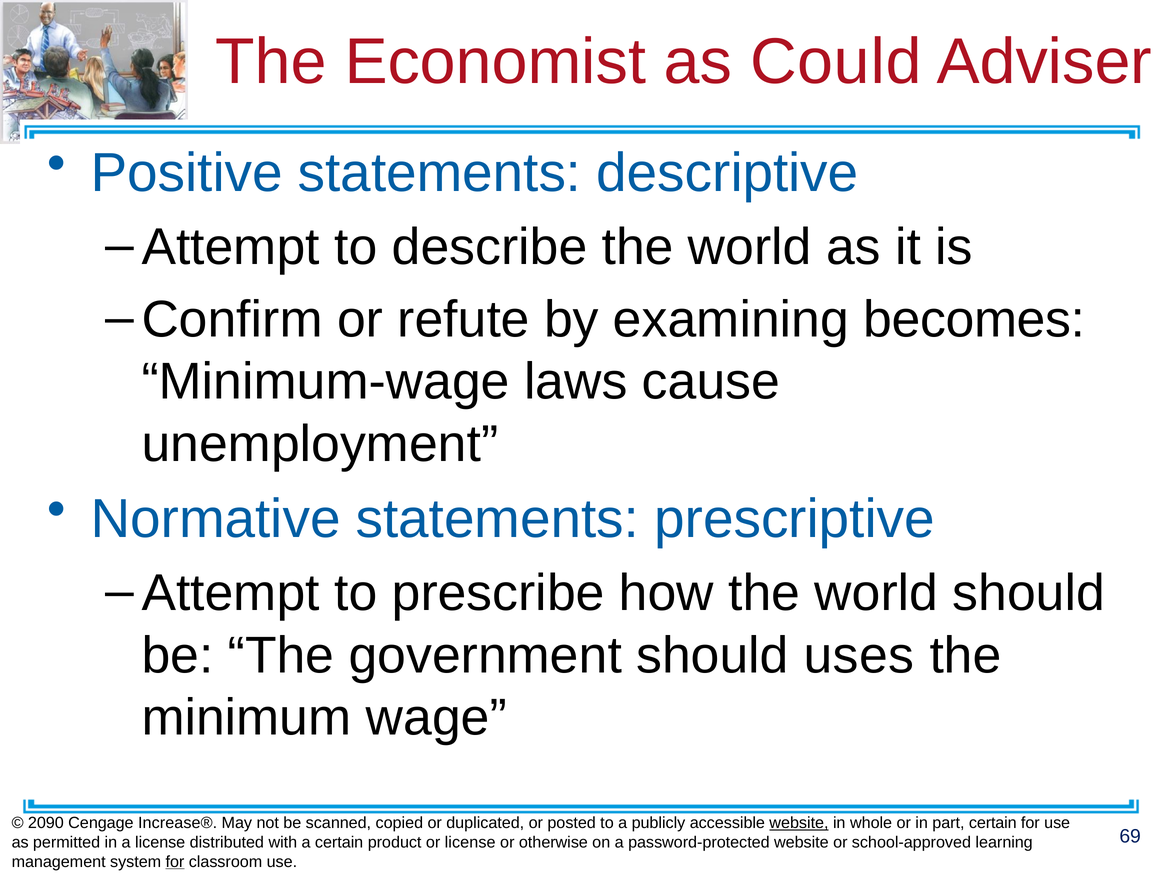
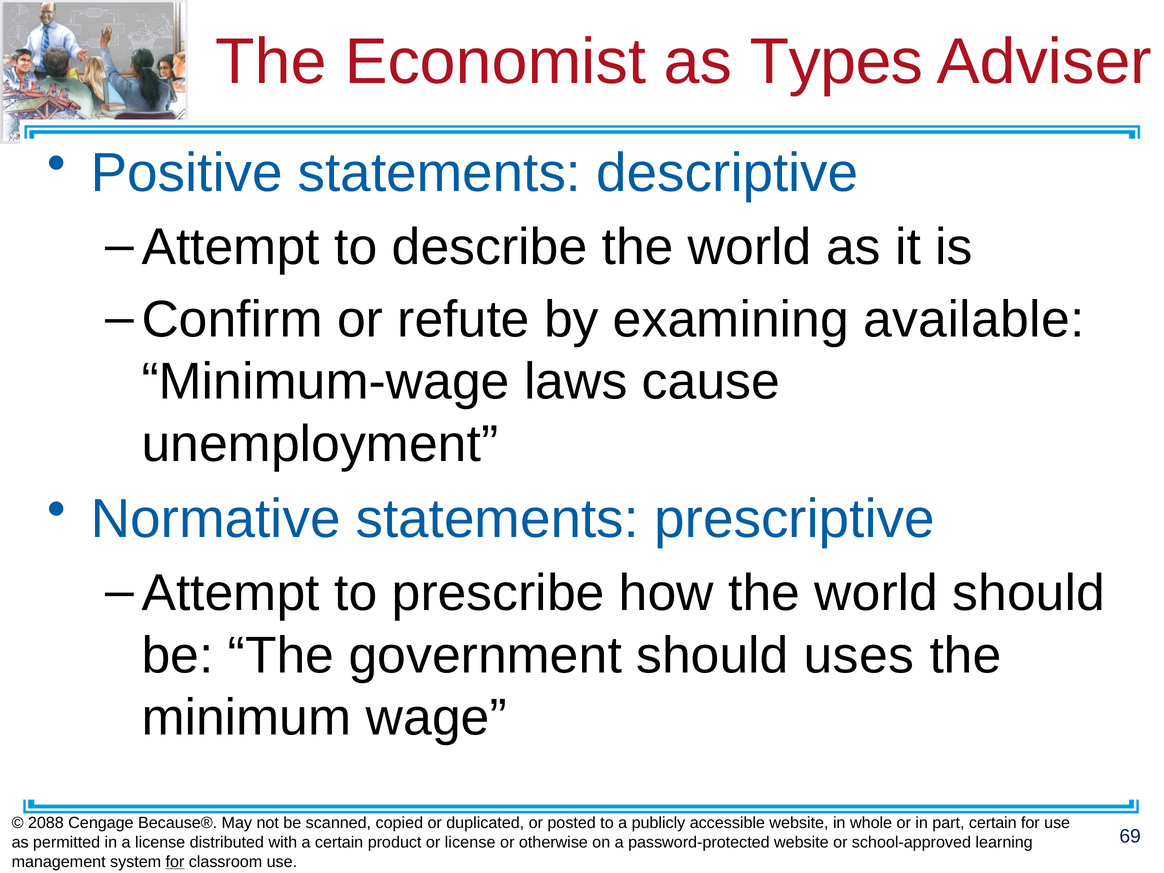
Could: Could -> Types (836, 62)
becomes: becomes -> available (974, 320)
2090: 2090 -> 2088 (46, 823)
Increase®: Increase® -> Because® (178, 823)
website underline: present -> none (799, 823)
